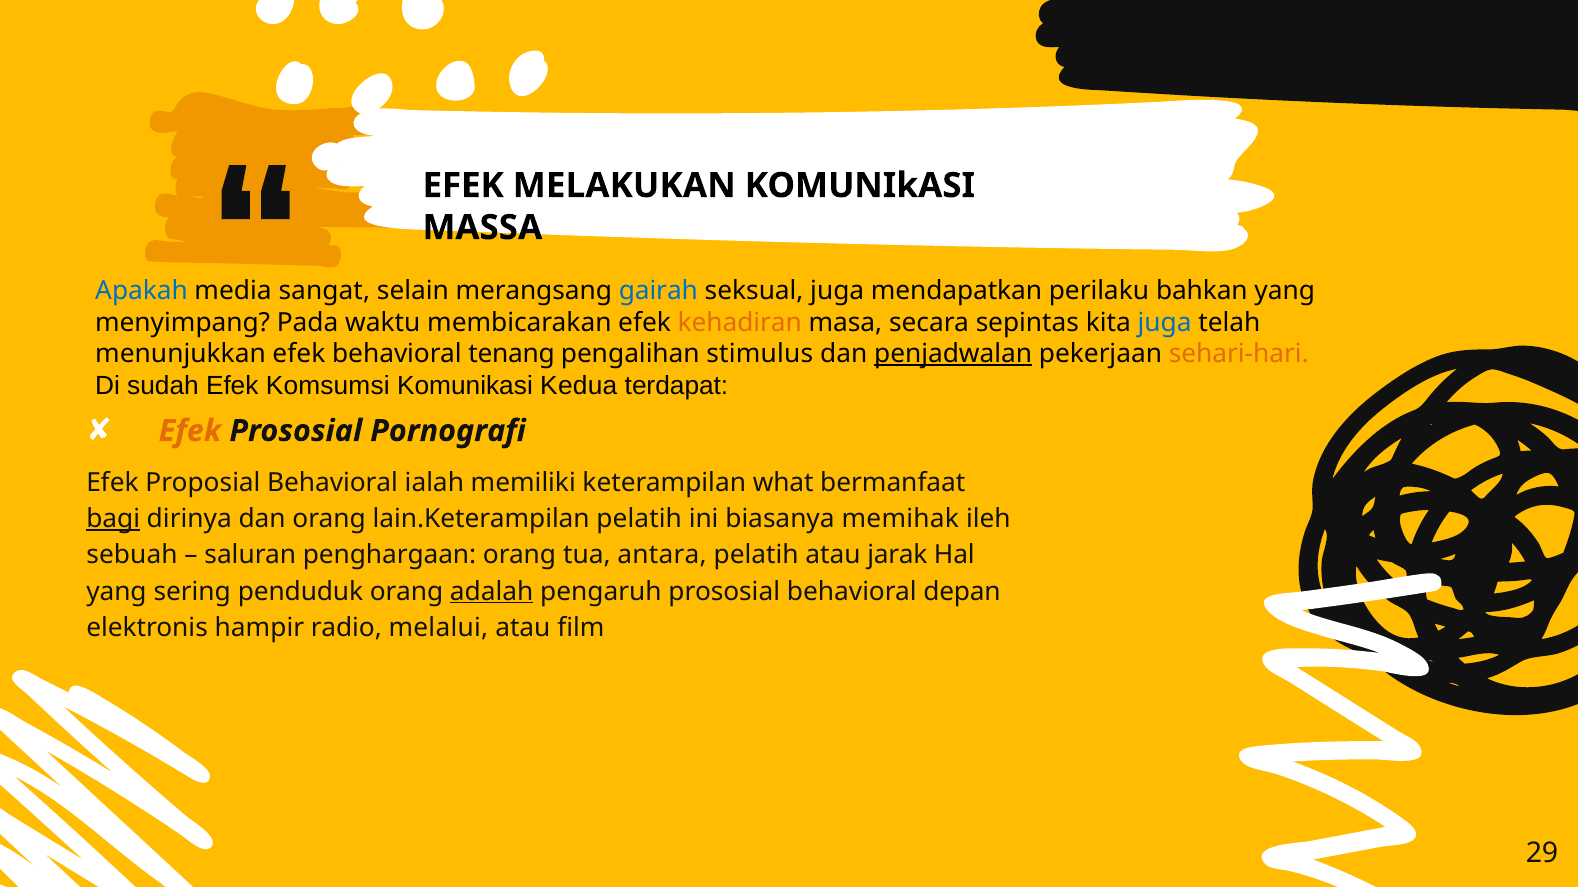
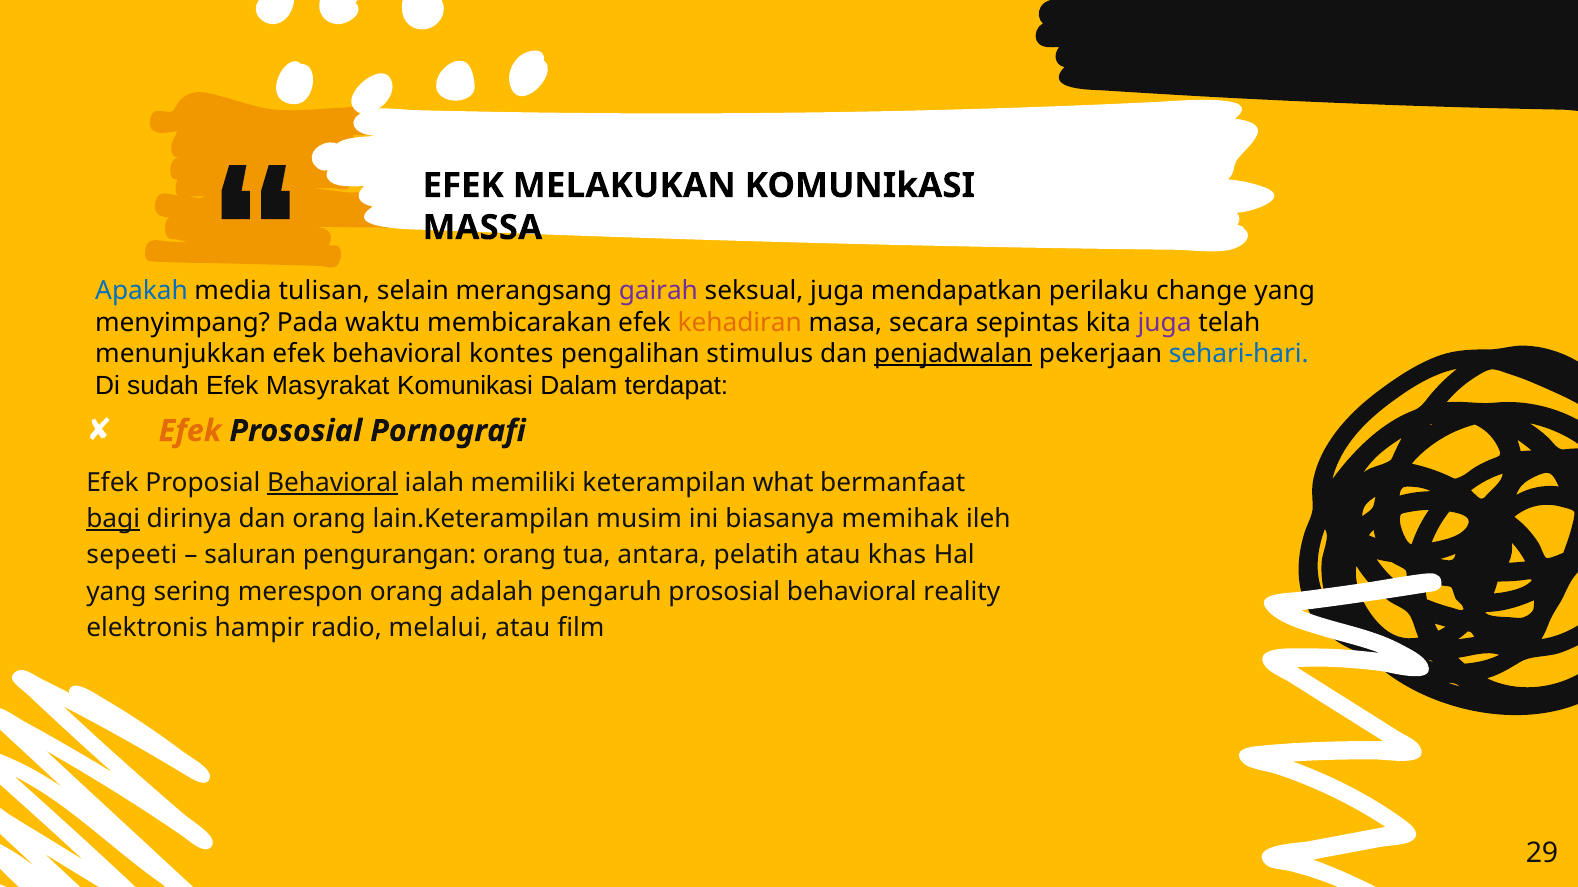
sangat: sangat -> tulisan (324, 291)
gairah colour: blue -> purple (658, 291)
bahkan: bahkan -> change (1202, 291)
juga colour: blue -> purple (1165, 323)
tenang: tenang -> kontes (511, 354)
sehari-hari colour: orange -> blue (1239, 354)
Komsumsi: Komsumsi -> Masyrakat (328, 386)
Kedua: Kedua -> Dalam (579, 386)
Behavioral underline: none -> present (333, 483)
lain.Keterampilan pelatih: pelatih -> musim (639, 519)
sebuah: sebuah -> sepeeti (132, 556)
penghargaan: penghargaan -> pengurangan (390, 556)
jarak: jarak -> khas (897, 556)
penduduk: penduduk -> merespon (300, 592)
adalah underline: present -> none (492, 592)
depan: depan -> reality (962, 592)
